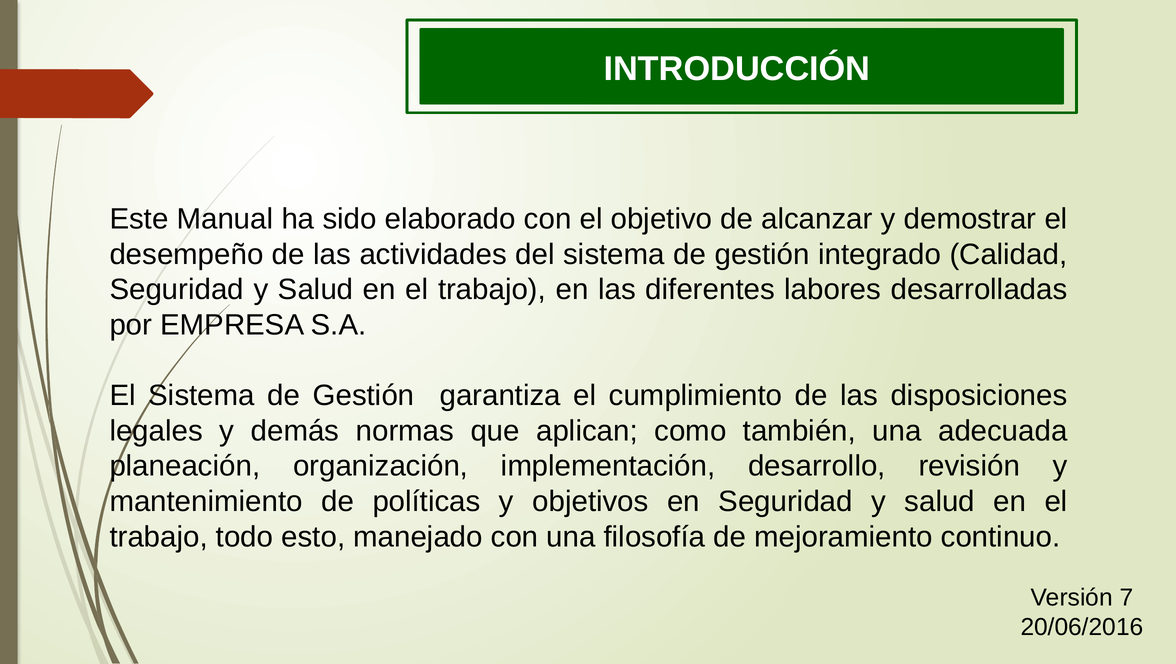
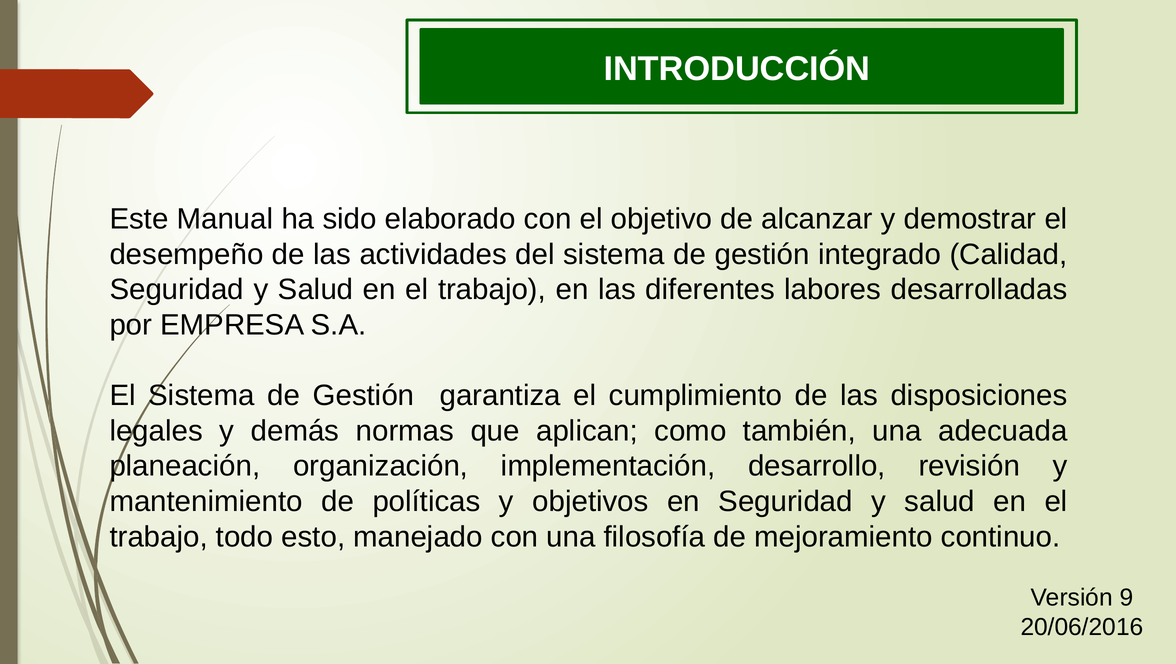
7: 7 -> 9 (1126, 598)
